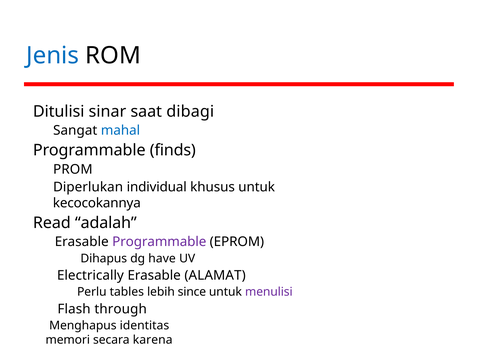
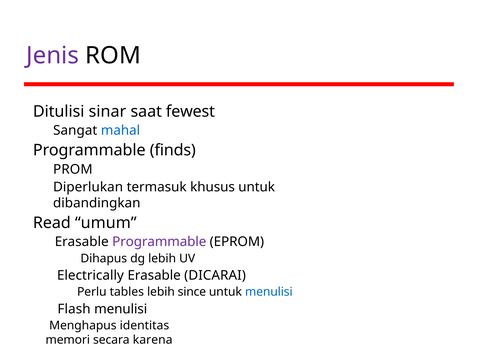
Jenis colour: blue -> purple (53, 56)
dibagi: dibagi -> fewest (190, 112)
individual: individual -> termasuk (157, 187)
kecocokannya: kecocokannya -> dibandingkan (97, 203)
adalah: adalah -> umum (106, 223)
dg have: have -> lebih (162, 259)
ALAMAT: ALAMAT -> DICARAI (215, 276)
menulisi colour: purple -> blue (269, 292)
through: through -> menulisi (121, 309)
